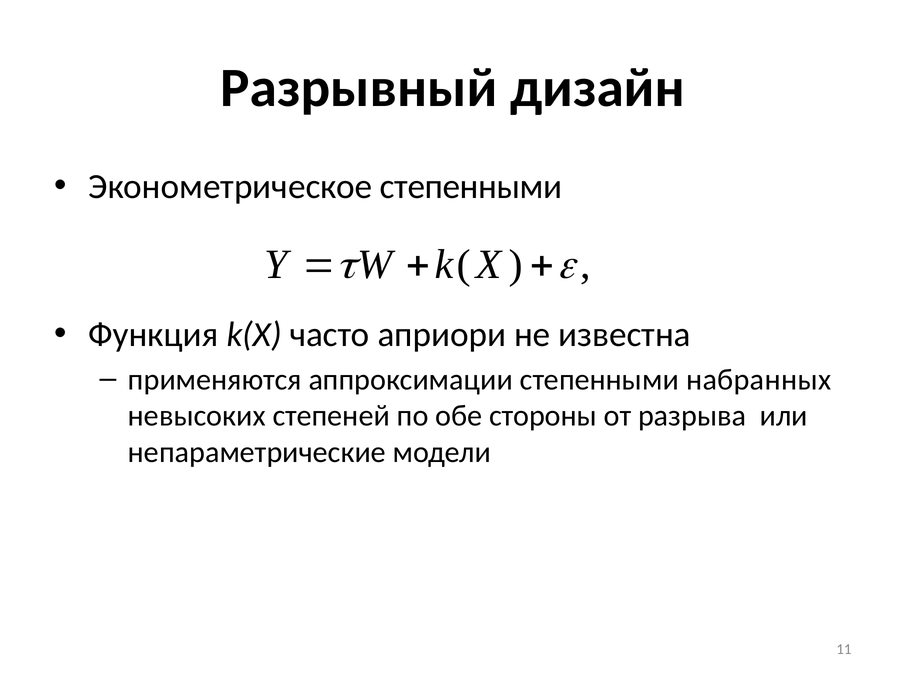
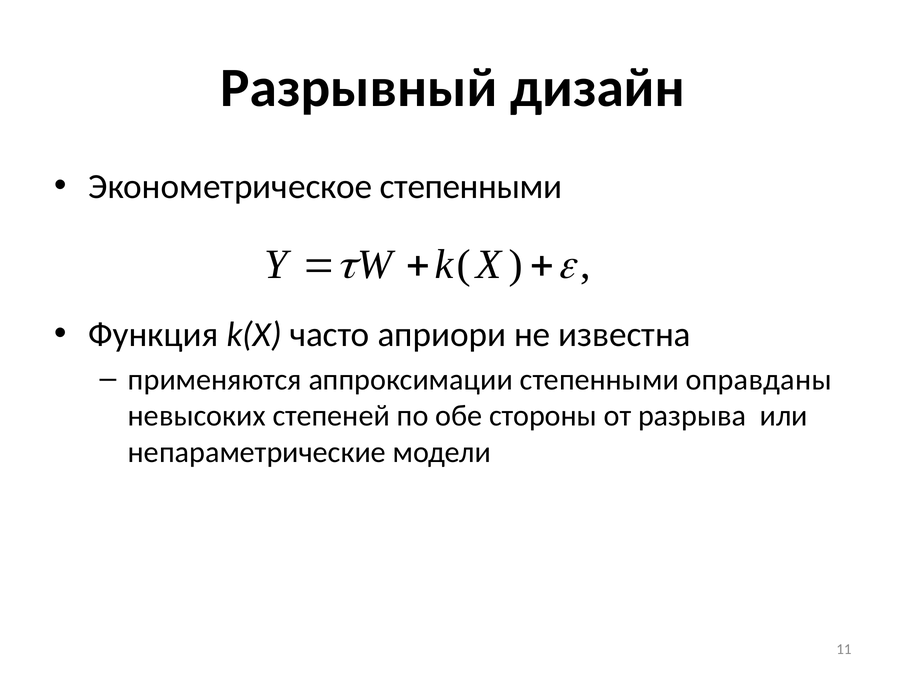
набранных: набранных -> оправданы (759, 379)
